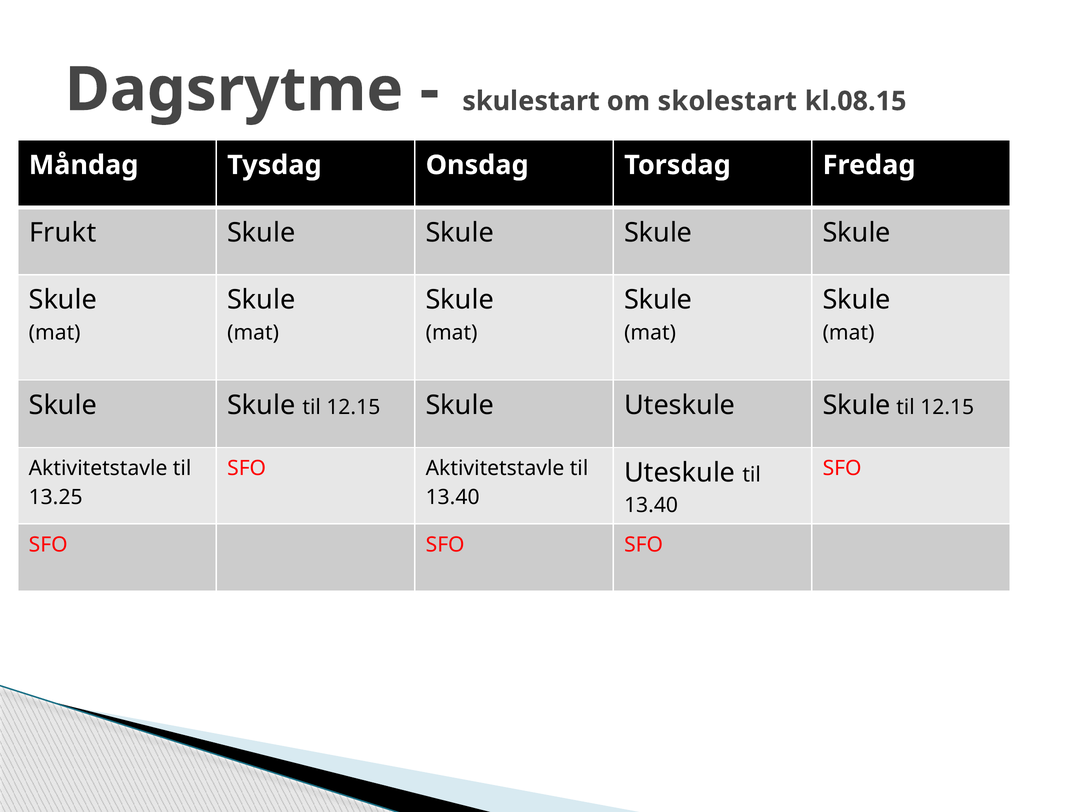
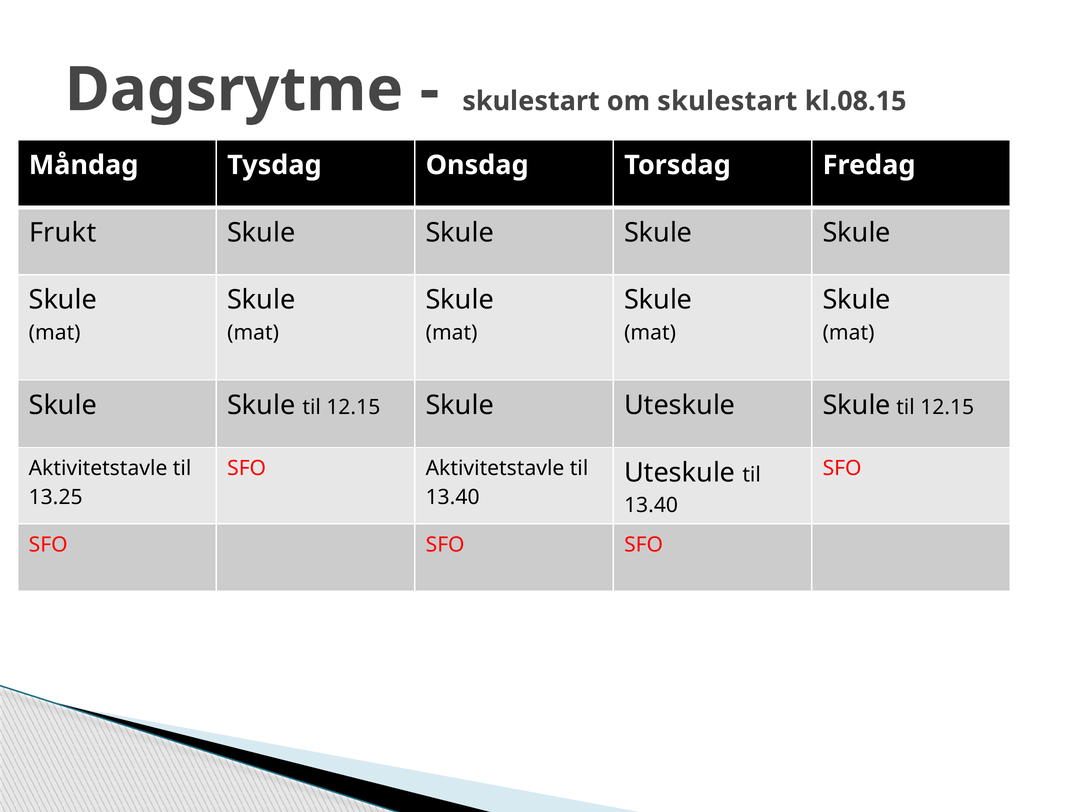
om skolestart: skolestart -> skulestart (727, 101)
